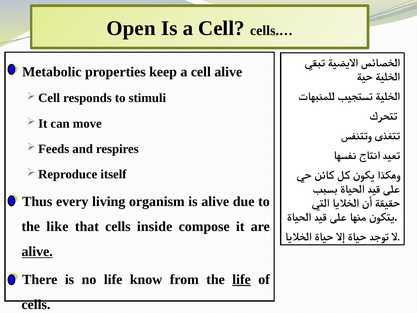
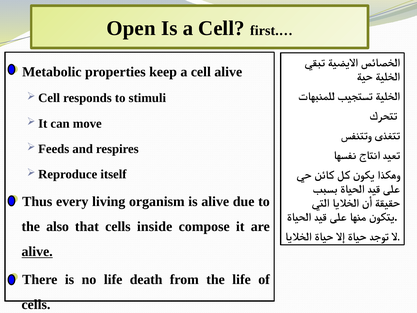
cells.…: cells.… -> first.… (271, 31)
like: like -> also (58, 227)
know: know -> death (146, 279)
life underline: present -> none (242, 279)
